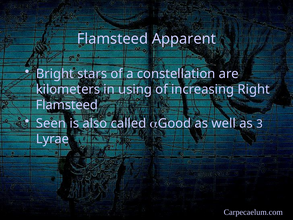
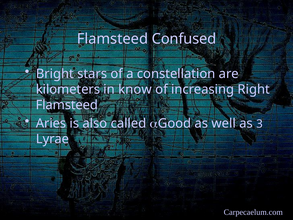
Apparent: Apparent -> Confused (184, 39)
using: using -> know (135, 89)
Seen: Seen -> Aries (51, 123)
